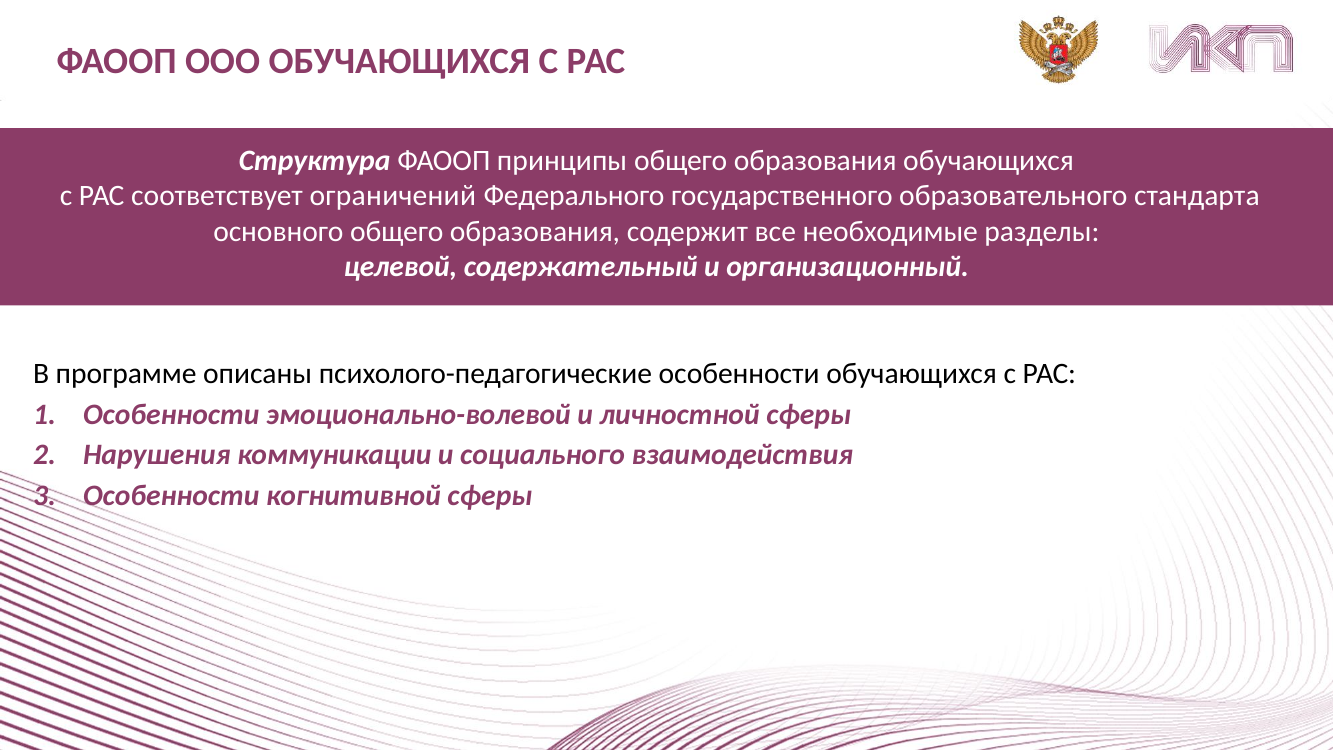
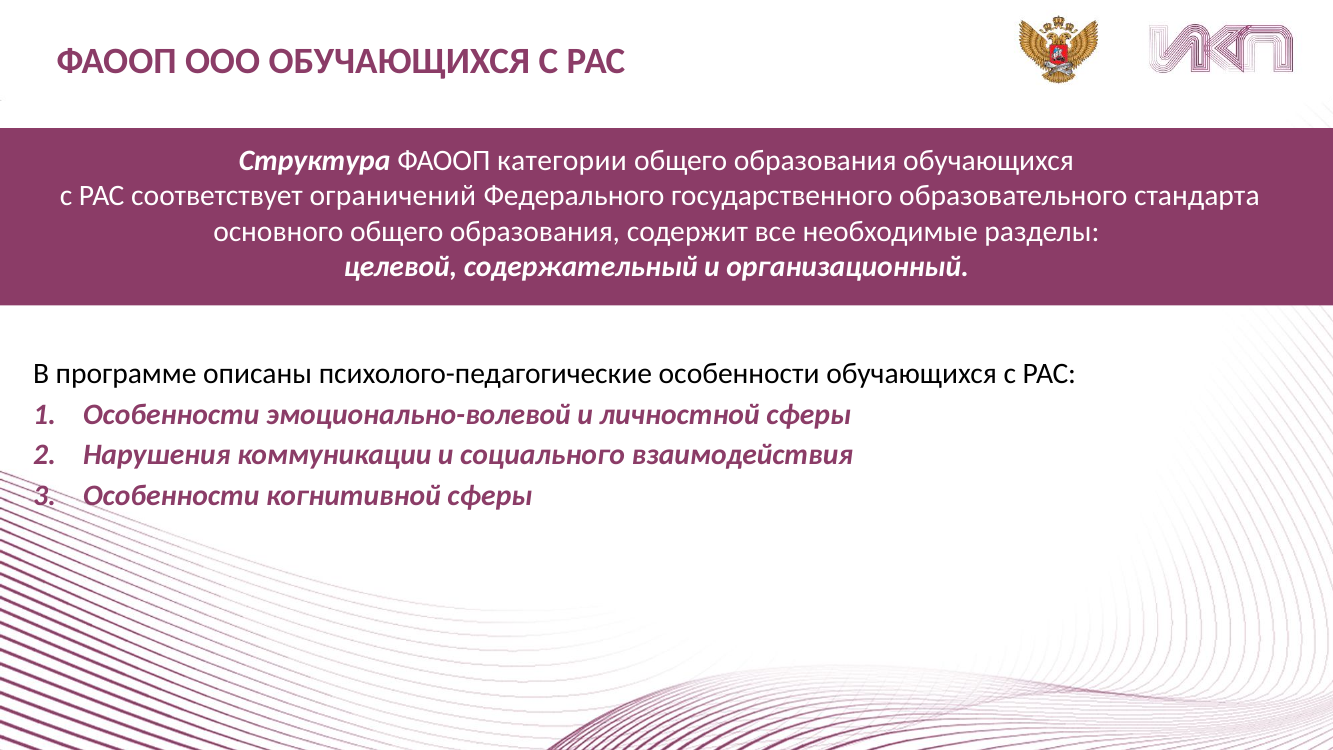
принципы: принципы -> категории (562, 160)
